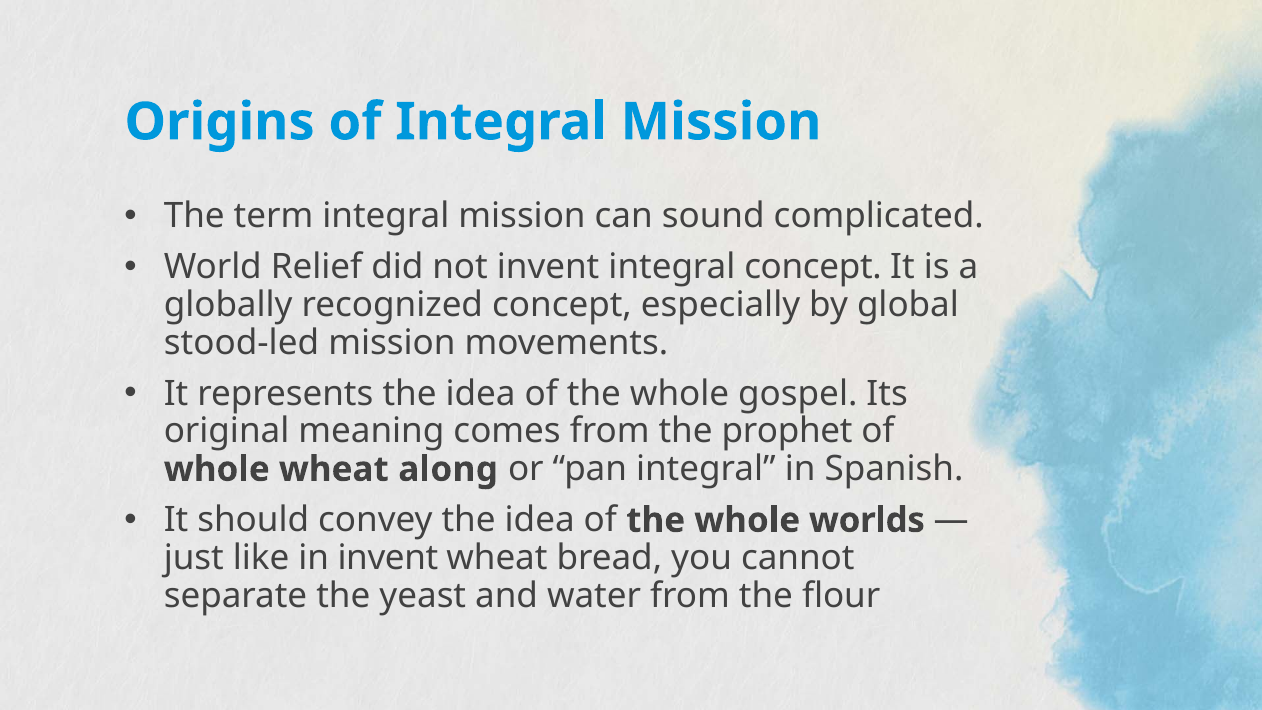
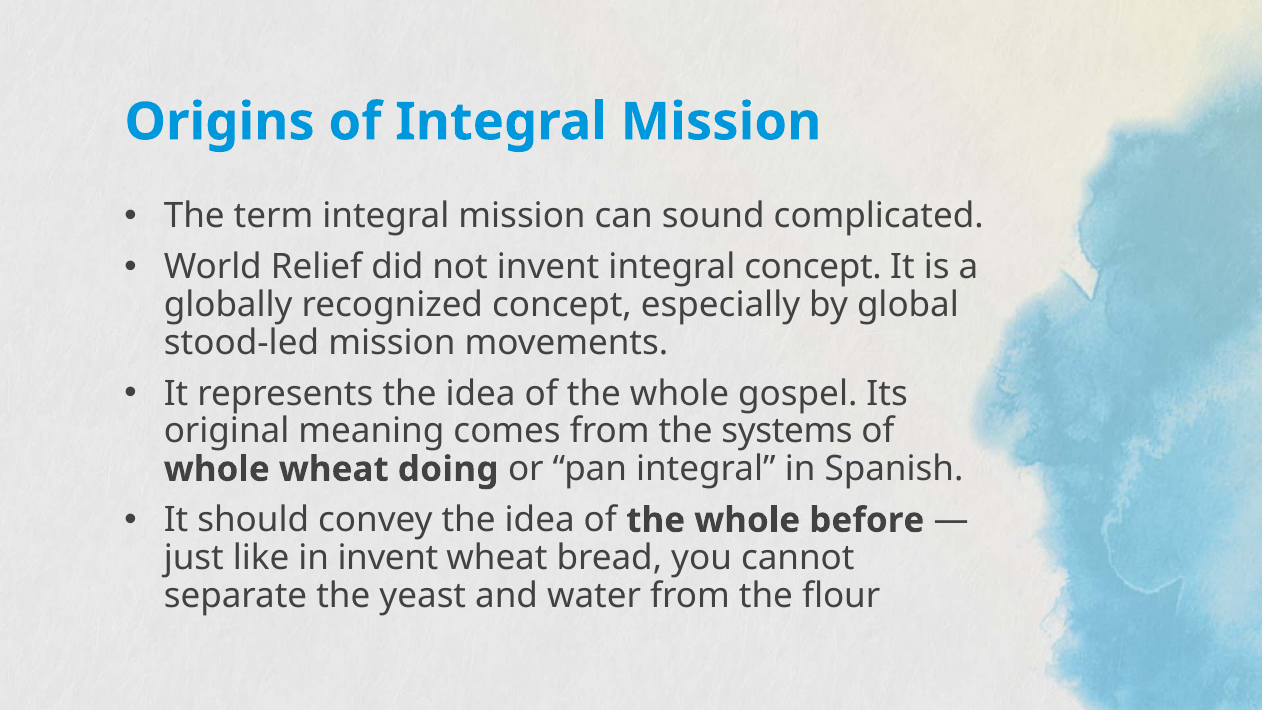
prophet: prophet -> systems (787, 431)
along: along -> doing (448, 469)
worlds: worlds -> before (867, 520)
